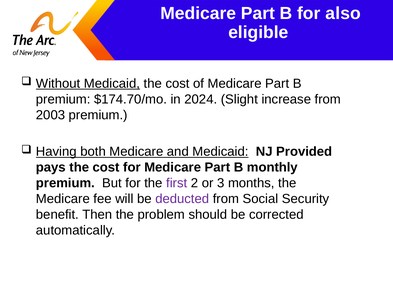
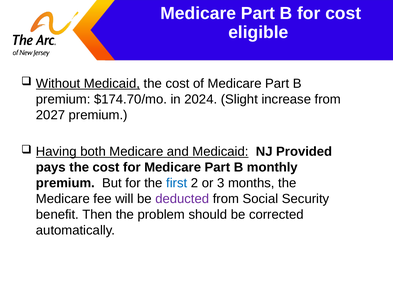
for also: also -> cost (343, 13)
2003: 2003 -> 2027 (51, 115)
first colour: purple -> blue (177, 183)
